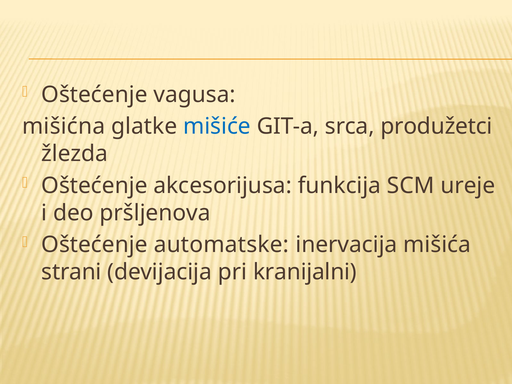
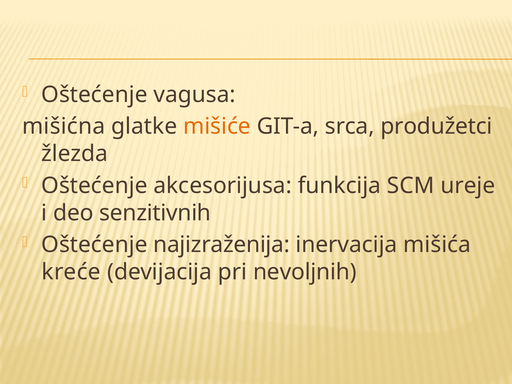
mišiće colour: blue -> orange (217, 126)
pršljenova: pršljenova -> senzitivnih (155, 213)
automatske: automatske -> najizraženija (222, 245)
strani: strani -> kreće (71, 272)
kranijalni: kranijalni -> nevoljnih (305, 272)
